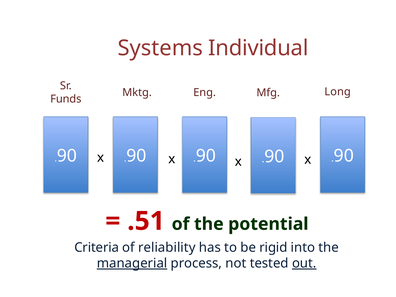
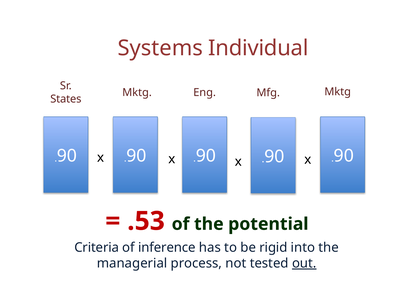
Mfg Long: Long -> Mktg (338, 92)
Funds: Funds -> States (66, 99)
.51: .51 -> .53 (146, 221)
reliability: reliability -> inference (167, 247)
managerial underline: present -> none (132, 263)
